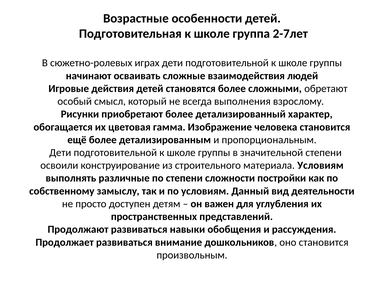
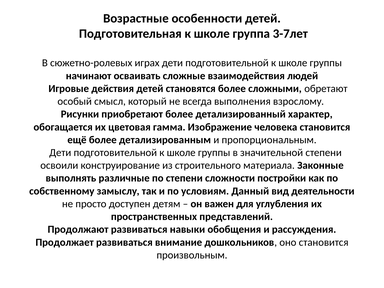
2-7лет: 2-7лет -> 3-7лет (290, 34)
материала Условиям: Условиям -> Законные (320, 165)
